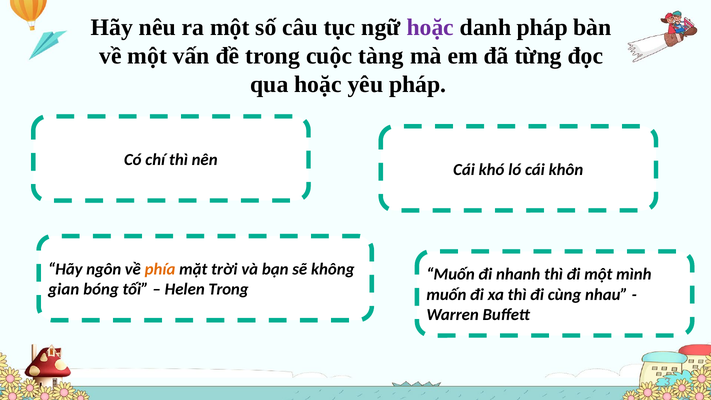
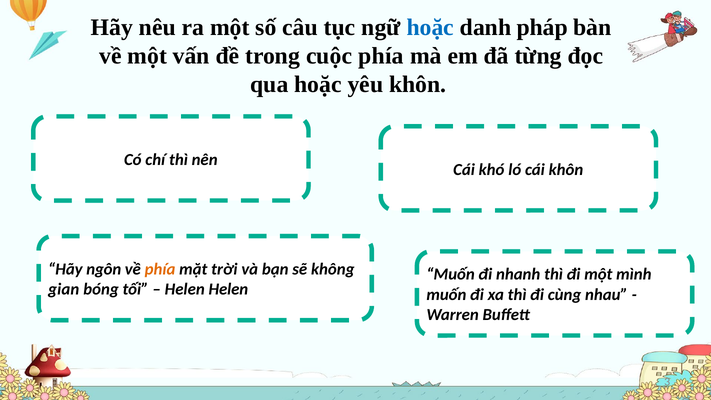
hoặc colour: purple -> blue (430, 28)
cuộc tàng: tàng -> phía (381, 56)
yêu pháp: pháp -> khôn (418, 84)
Helen Trong: Trong -> Helen (228, 289)
